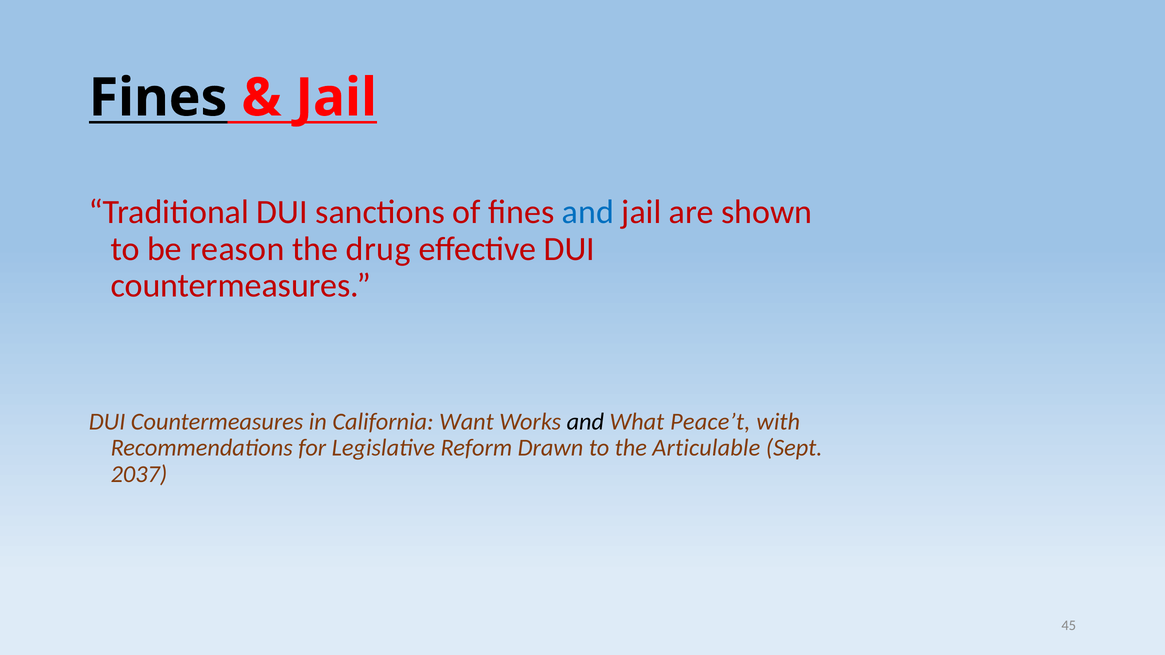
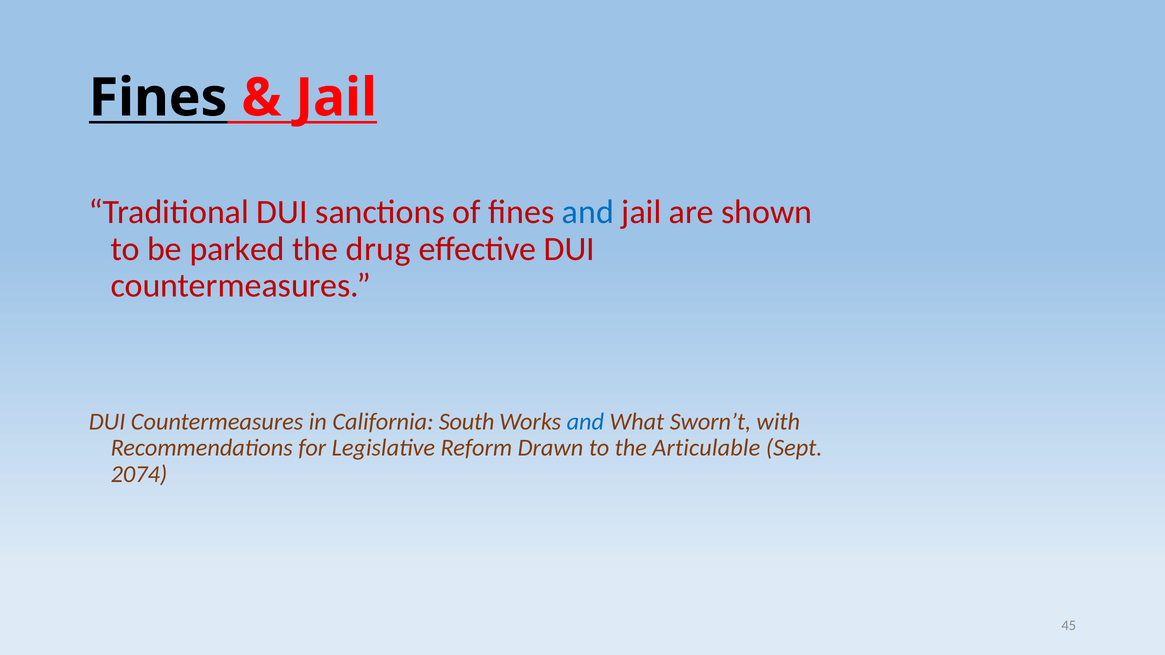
reason: reason -> parked (237, 249)
Want: Want -> South (467, 422)
and colour: black -> blue (585, 422)
Peace’t: Peace’t -> Sworn’t (710, 422)
2037: 2037 -> 2074 (139, 474)
